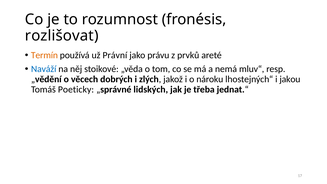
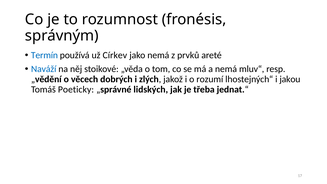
rozlišovat: rozlišovat -> správným (62, 36)
Termín colour: orange -> blue (44, 55)
Právní: Právní -> Církev (115, 55)
jako právu: právu -> nemá (158, 55)
nároku: nároku -> rozumí (210, 79)
